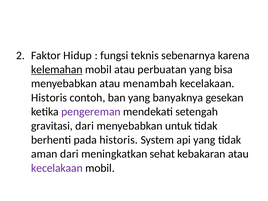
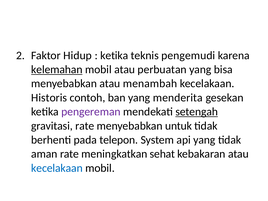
fungsi: fungsi -> ketika (114, 55)
sebenarnya: sebenarnya -> pengemudi (188, 55)
banyaknya: banyaknya -> menderita (178, 98)
setengah underline: none -> present (197, 112)
gravitasi dari: dari -> rate (85, 126)
pada historis: historis -> telepon (119, 140)
aman dari: dari -> rate (69, 154)
kecelakaan colour: purple -> blue (57, 168)
